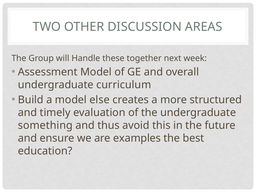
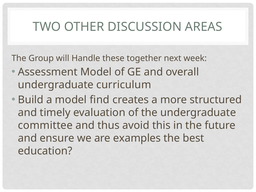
else: else -> find (100, 100)
something: something -> committee (45, 125)
